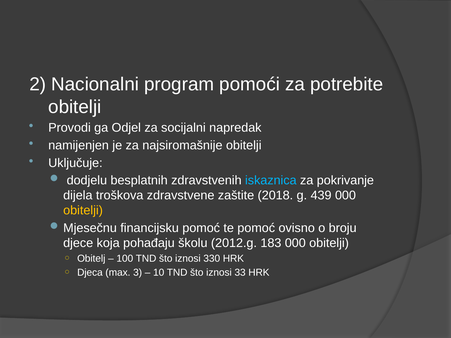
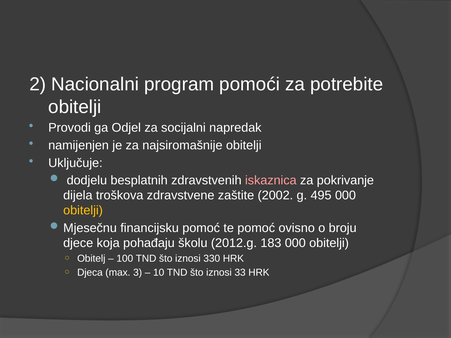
iskaznica colour: light blue -> pink (271, 181)
2018: 2018 -> 2002 (275, 196)
439: 439 -> 495 (321, 196)
